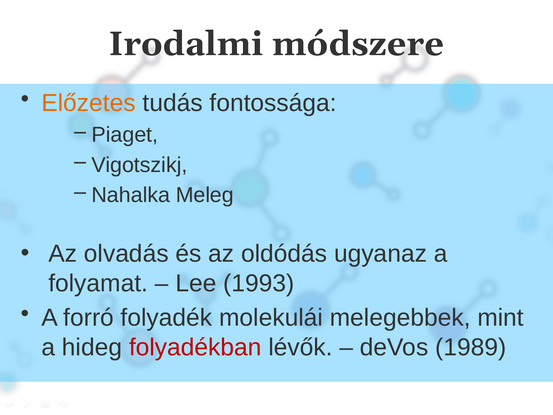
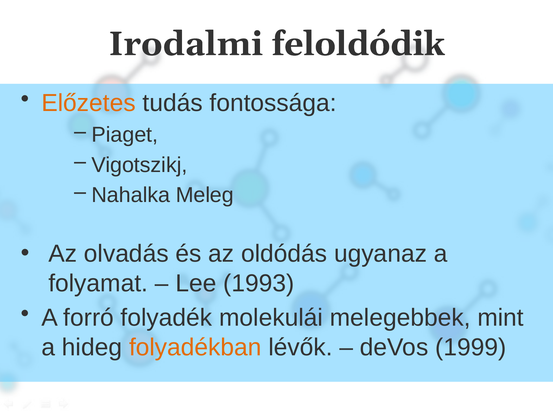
módszere: módszere -> feloldódik (358, 44)
folyadékban colour: red -> orange (195, 347)
1989: 1989 -> 1999 (471, 347)
